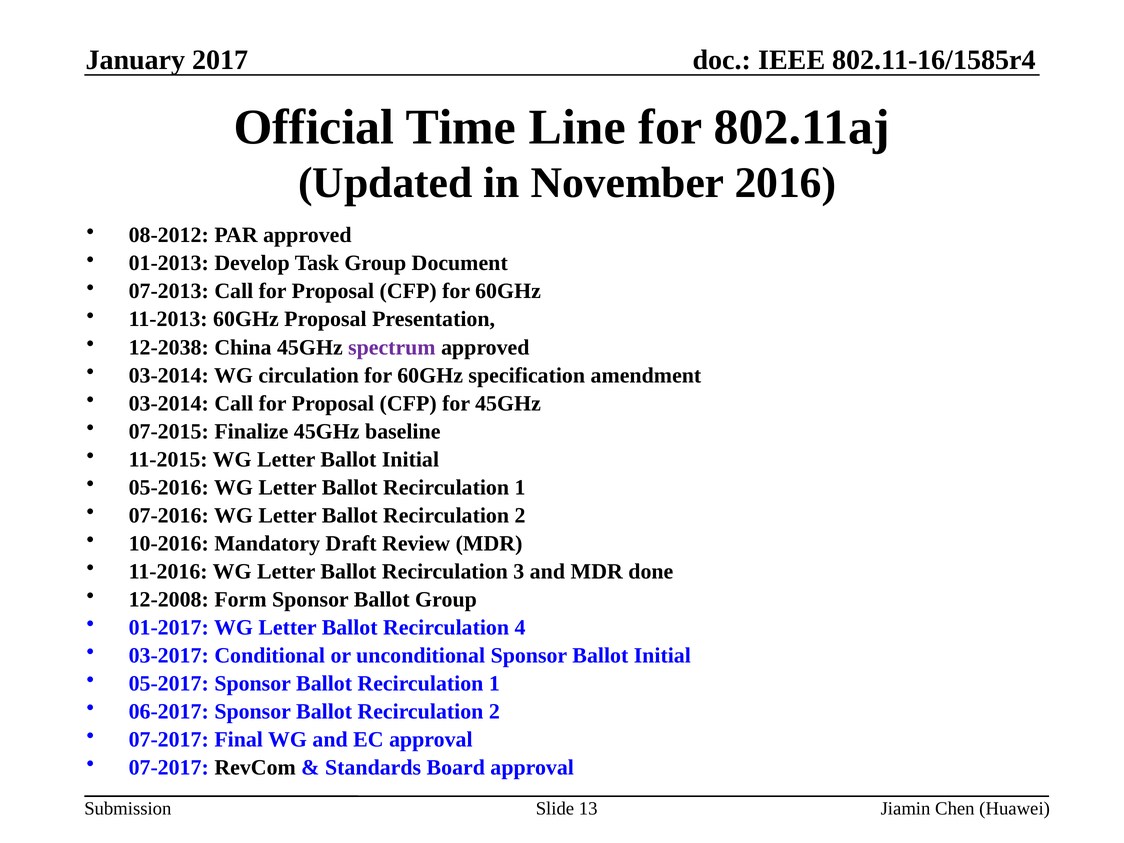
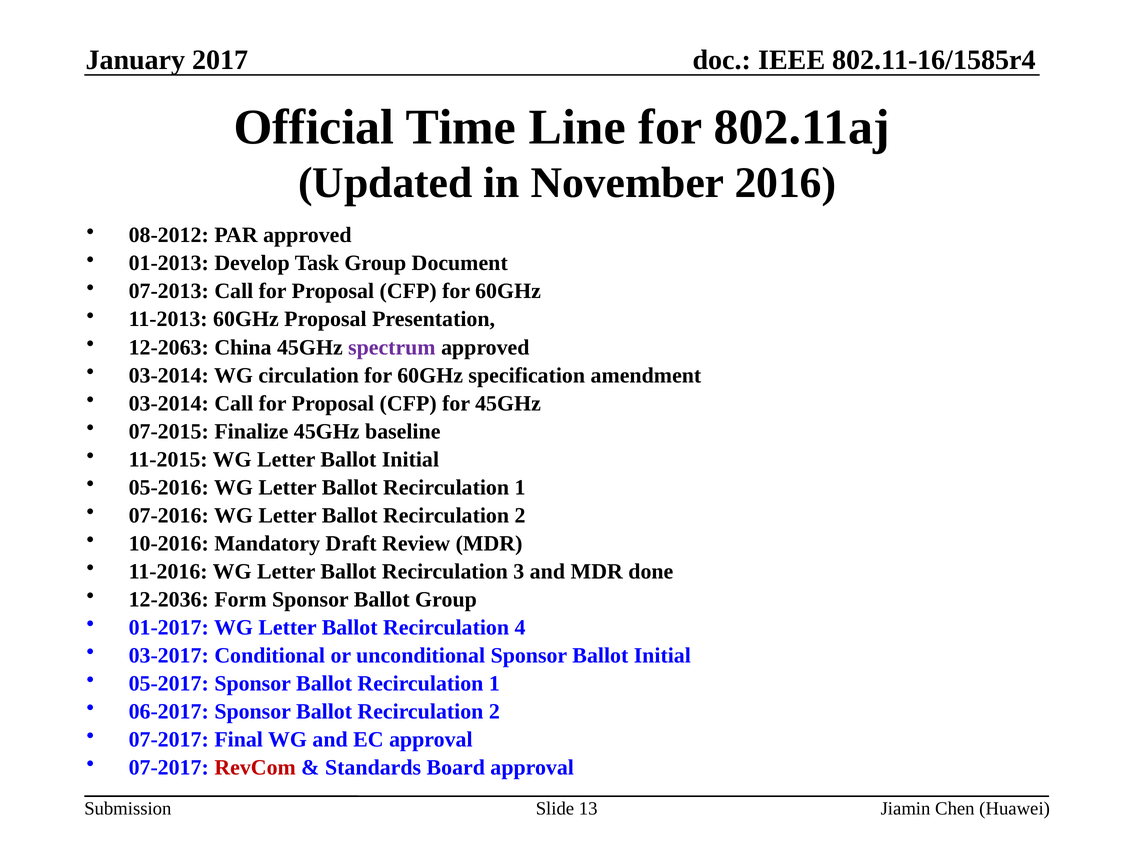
12-2038: 12-2038 -> 12-2063 (169, 347)
12-2008: 12-2008 -> 12-2036 (169, 599)
RevCom colour: black -> red (255, 767)
